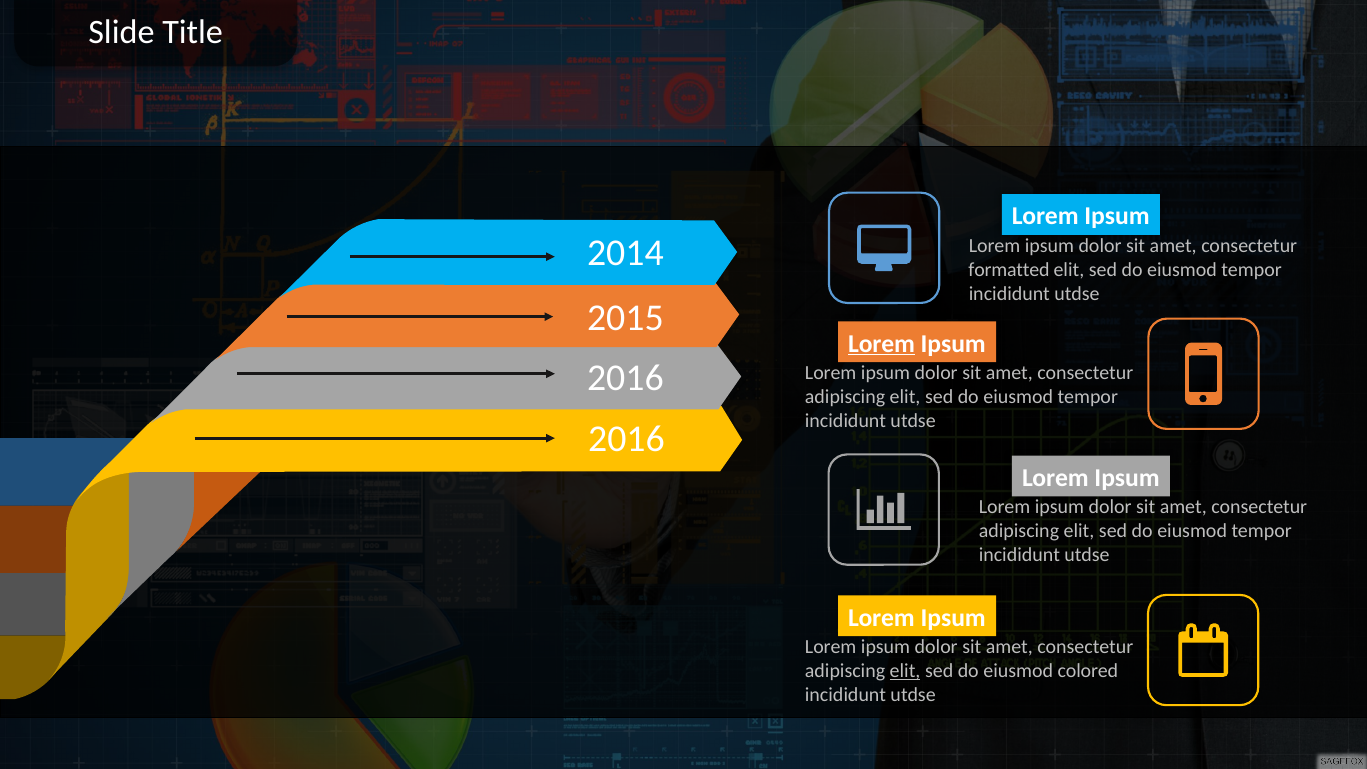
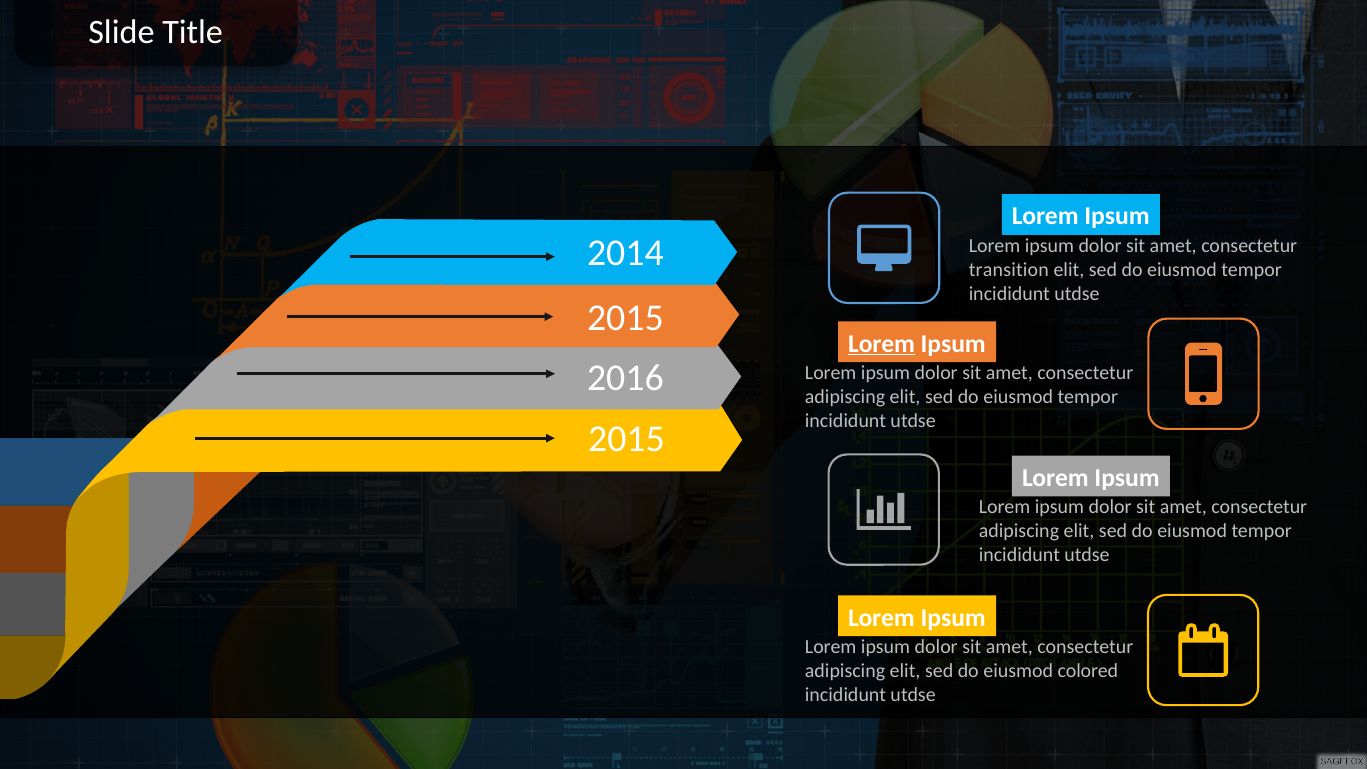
formatted: formatted -> transition (1009, 269)
2016: 2016 -> 2015 (626, 439)
elit underline: present -> none (905, 671)
